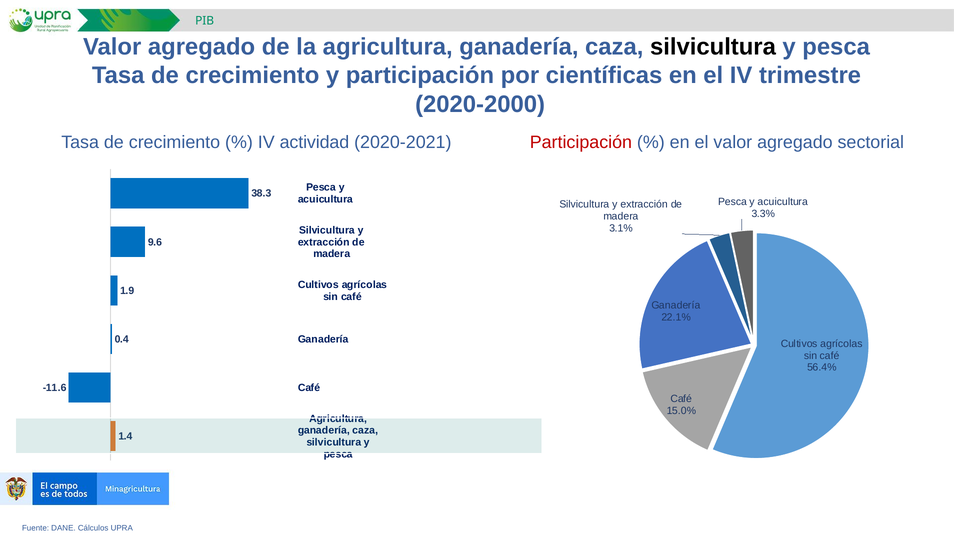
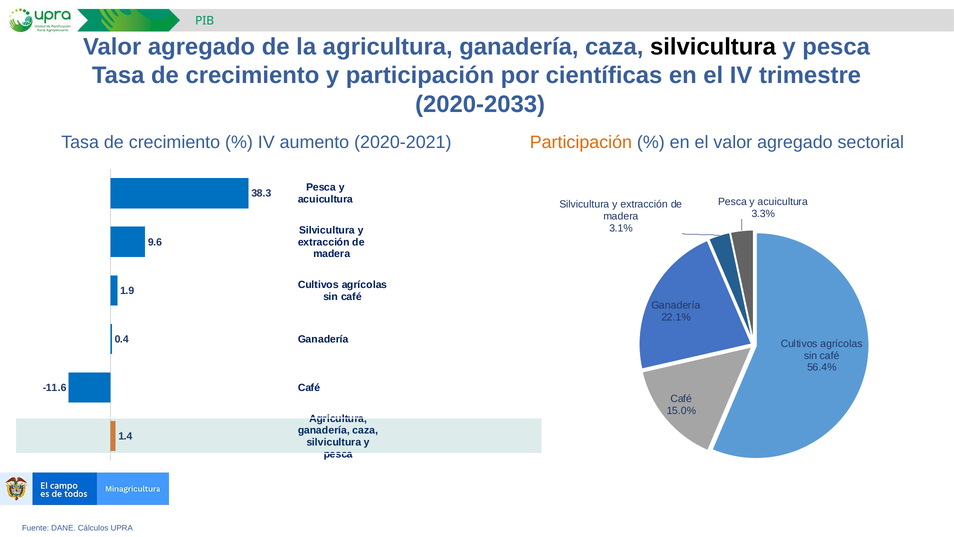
2020-2000: 2020-2000 -> 2020-2033 (480, 104)
actividad: actividad -> aumento (314, 142)
Participación colour: red -> orange (581, 142)
